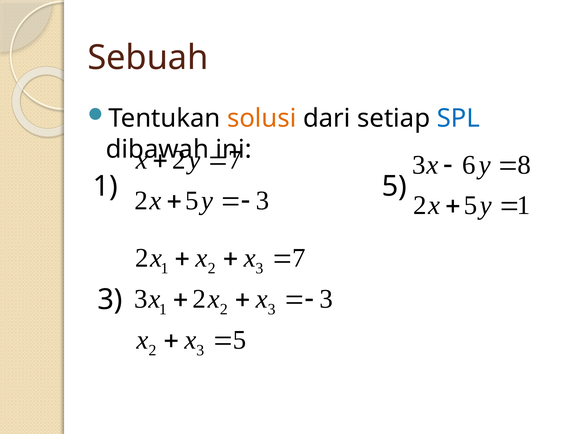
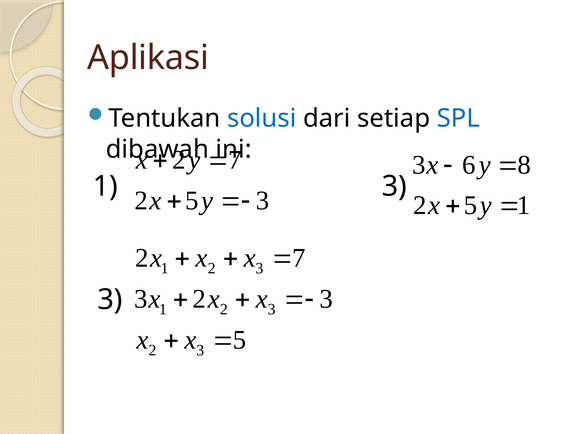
Sebuah: Sebuah -> Aplikasi (148, 58)
solusi colour: orange -> blue (262, 118)
5: 5 -> 3 (394, 186)
